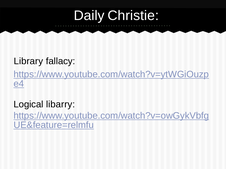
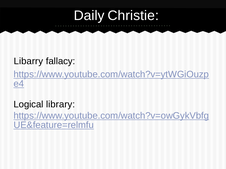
Library: Library -> Libarry (28, 61)
libarry: libarry -> library (61, 105)
